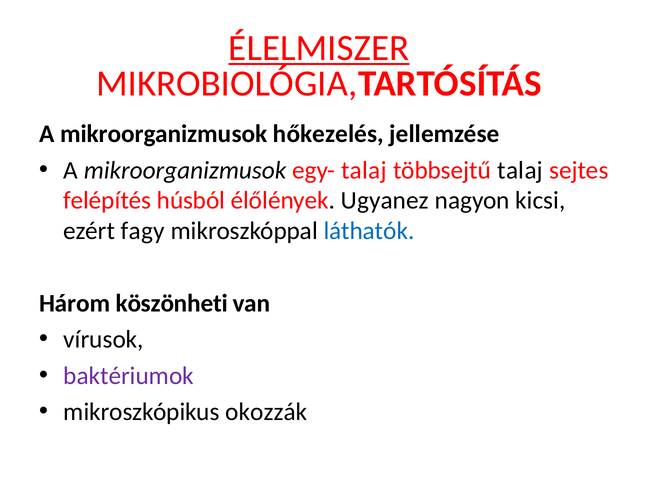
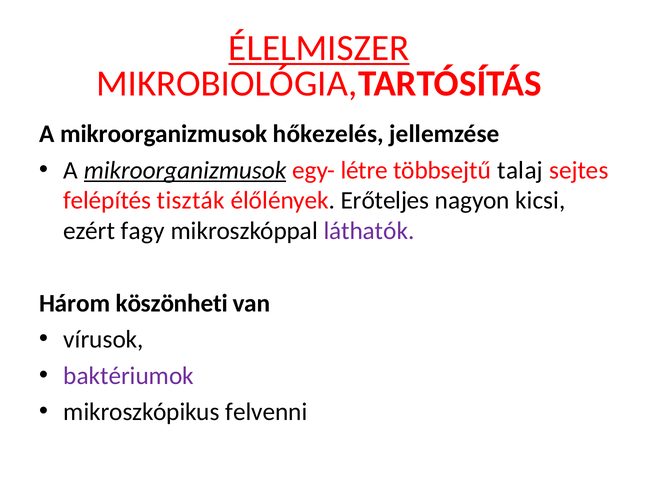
mikroorganizmusok underline: none -> present (185, 170)
egy- talaj: talaj -> létre (364, 170)
húsból: húsból -> tiszták (191, 201)
Ugyanez: Ugyanez -> Erőteljes (385, 201)
láthatók colour: blue -> purple (369, 231)
okozzák: okozzák -> felvenni (266, 412)
